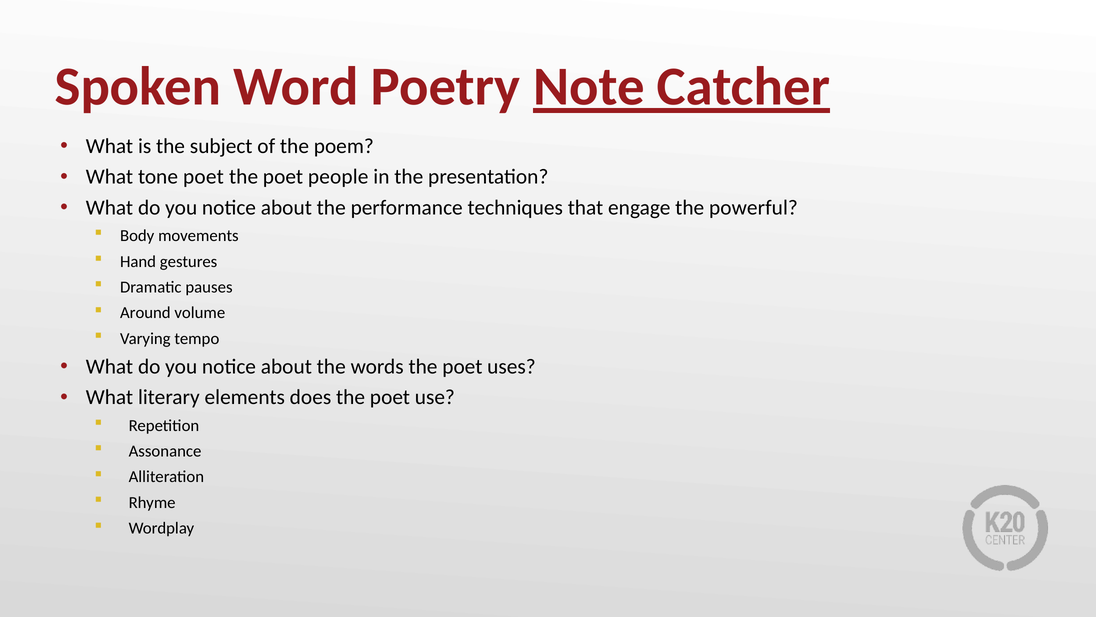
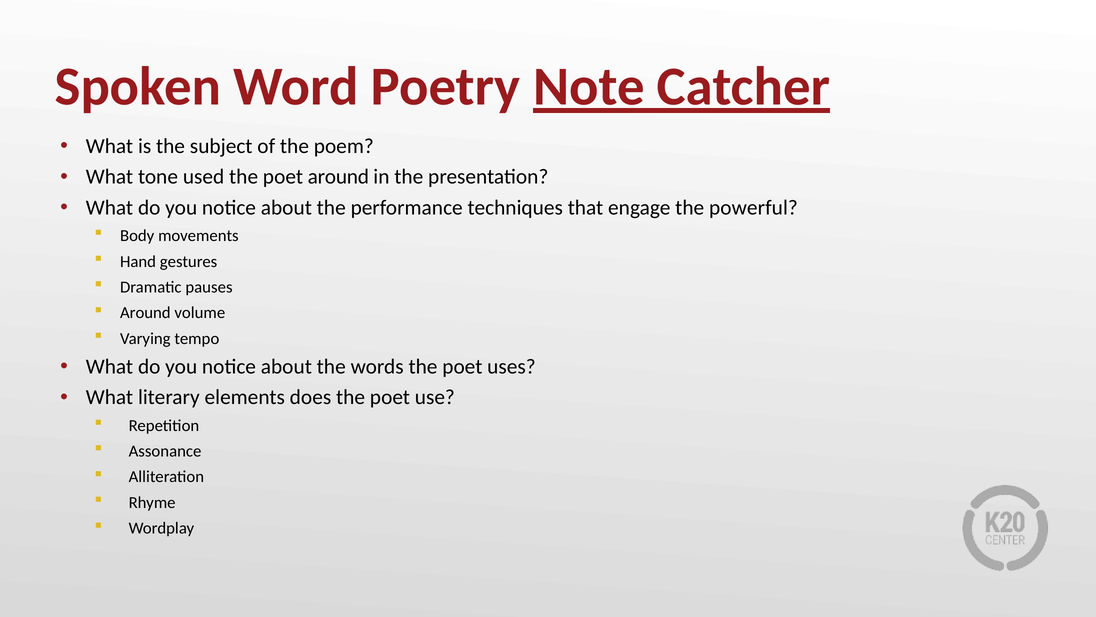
tone poet: poet -> used (204, 177)
poet people: people -> around (338, 177)
